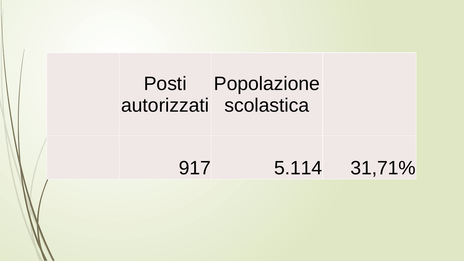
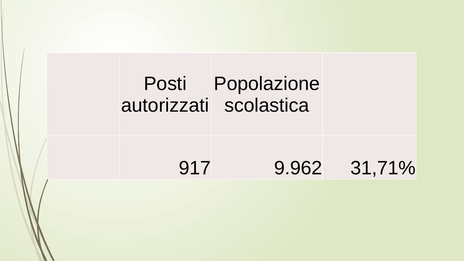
5.114: 5.114 -> 9.962 (298, 168)
